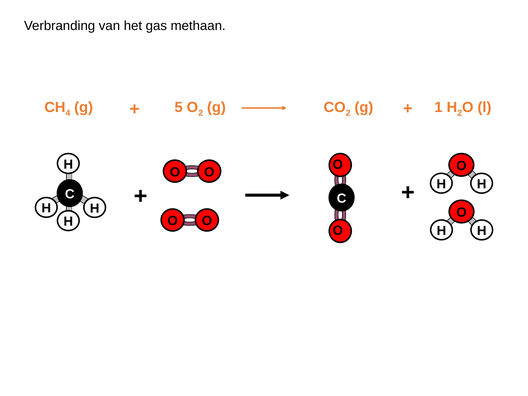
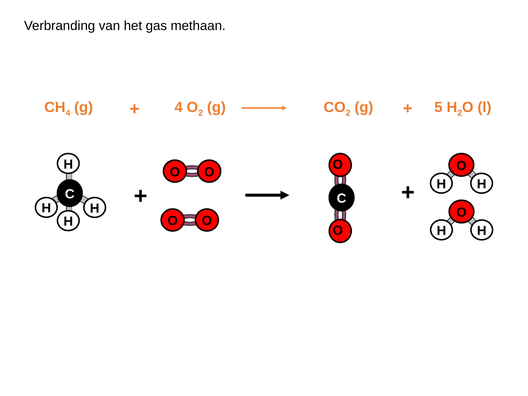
g 5: 5 -> 4 (179, 107)
1: 1 -> 5 (438, 107)
